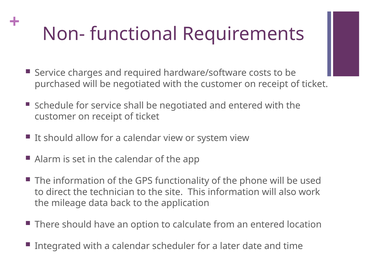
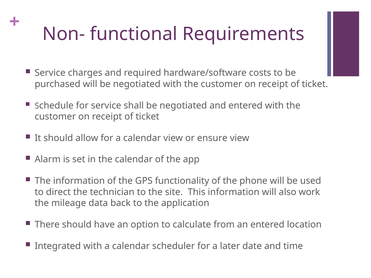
system: system -> ensure (212, 138)
